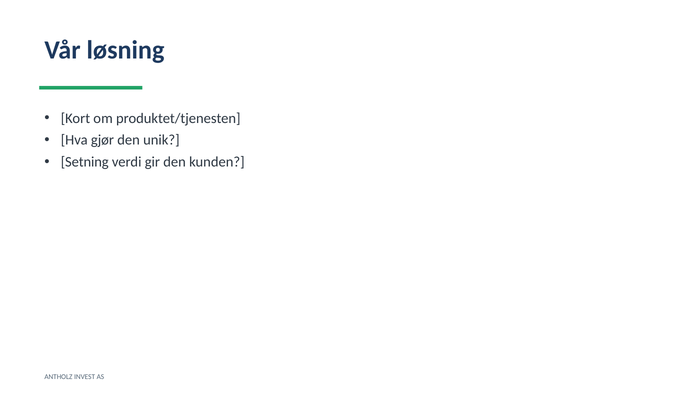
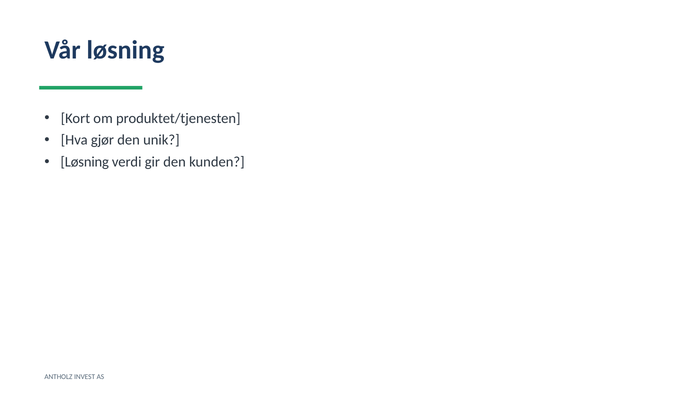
Setning: Setning -> Løsning (85, 162)
